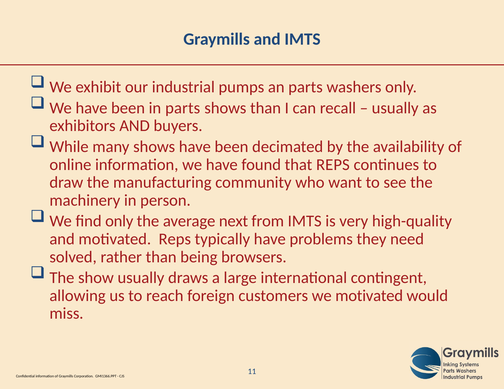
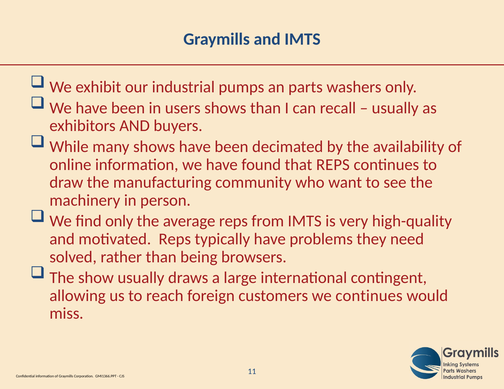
in parts: parts -> users (183, 108)
average next: next -> reps (233, 221)
we motivated: motivated -> continues (369, 296)
